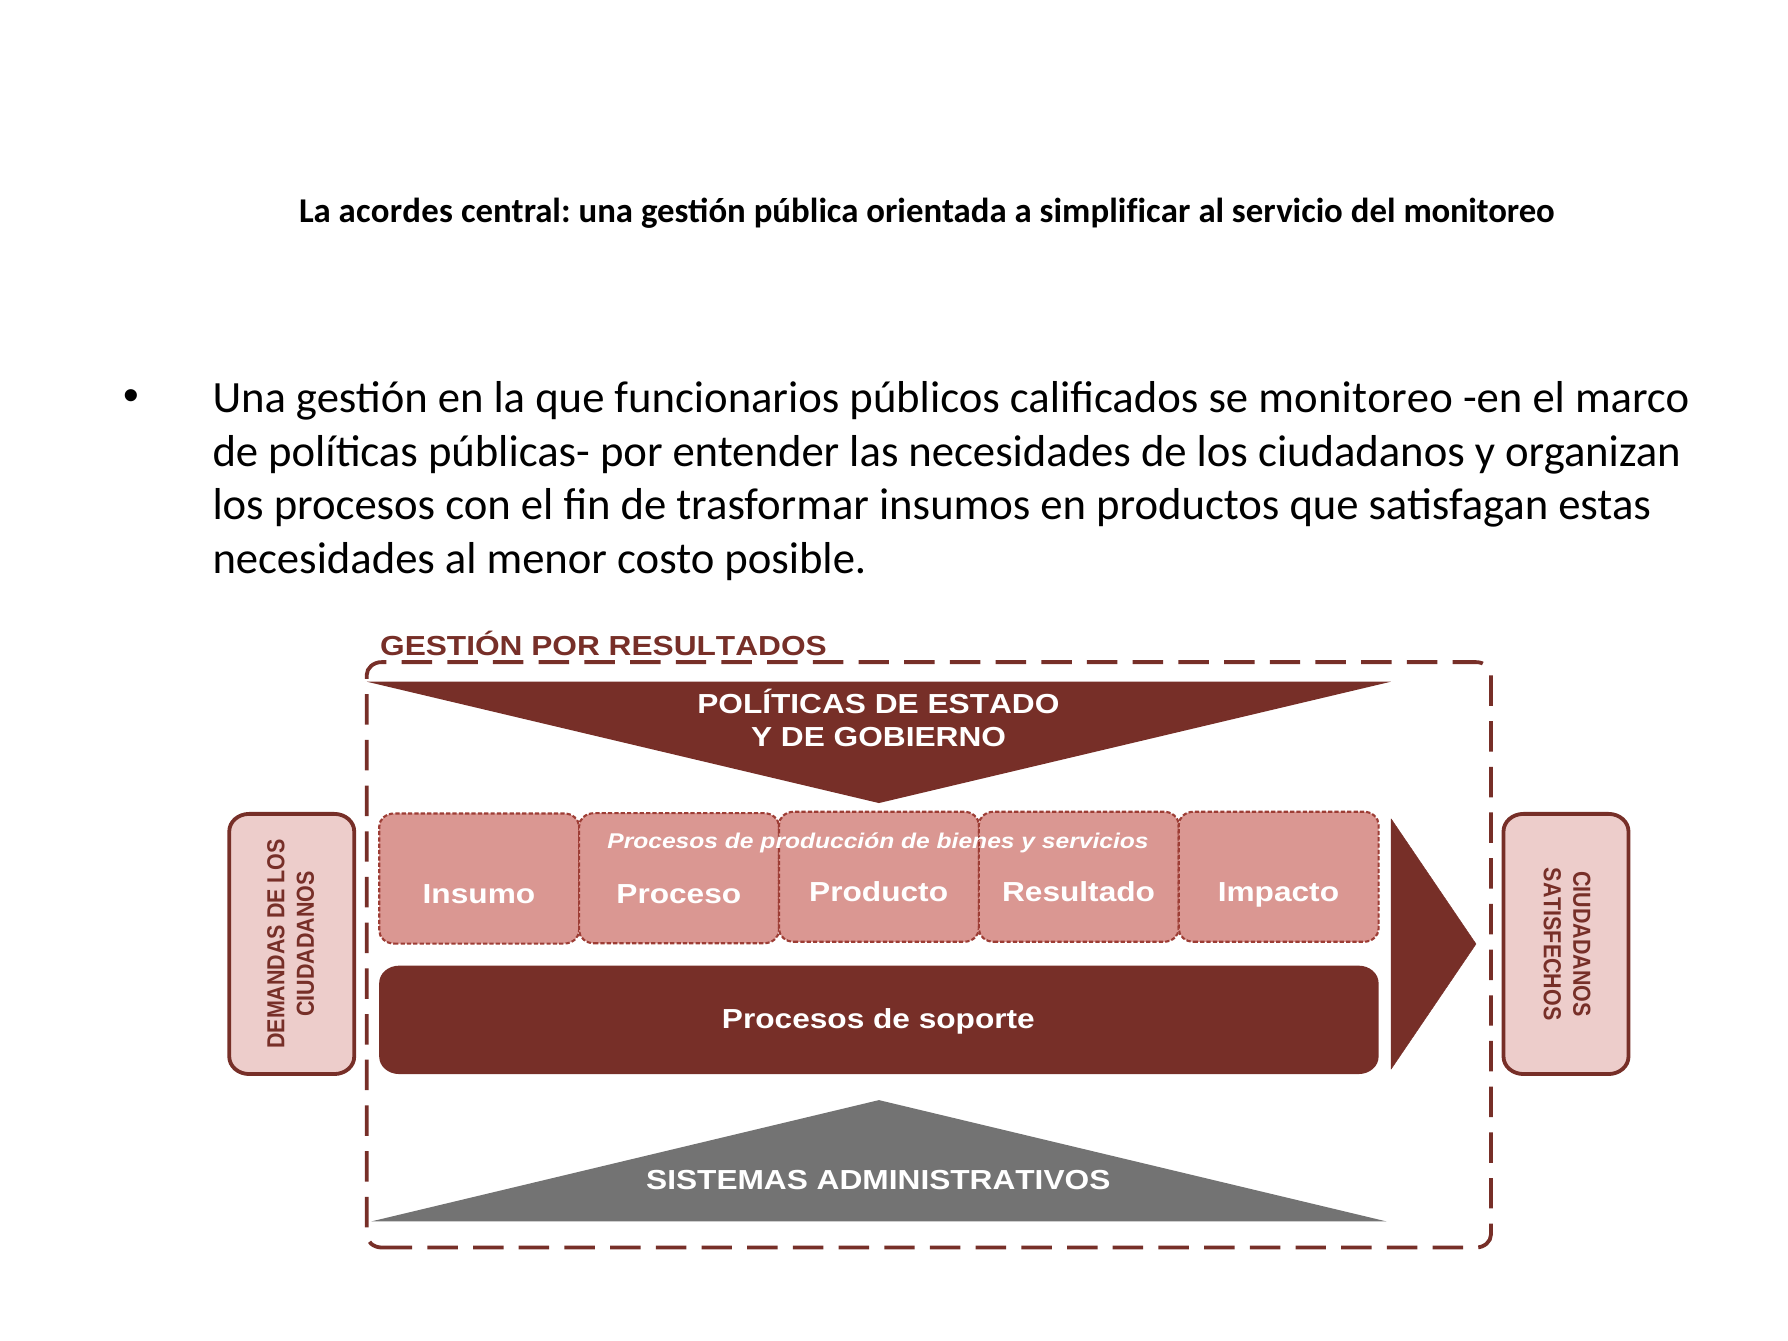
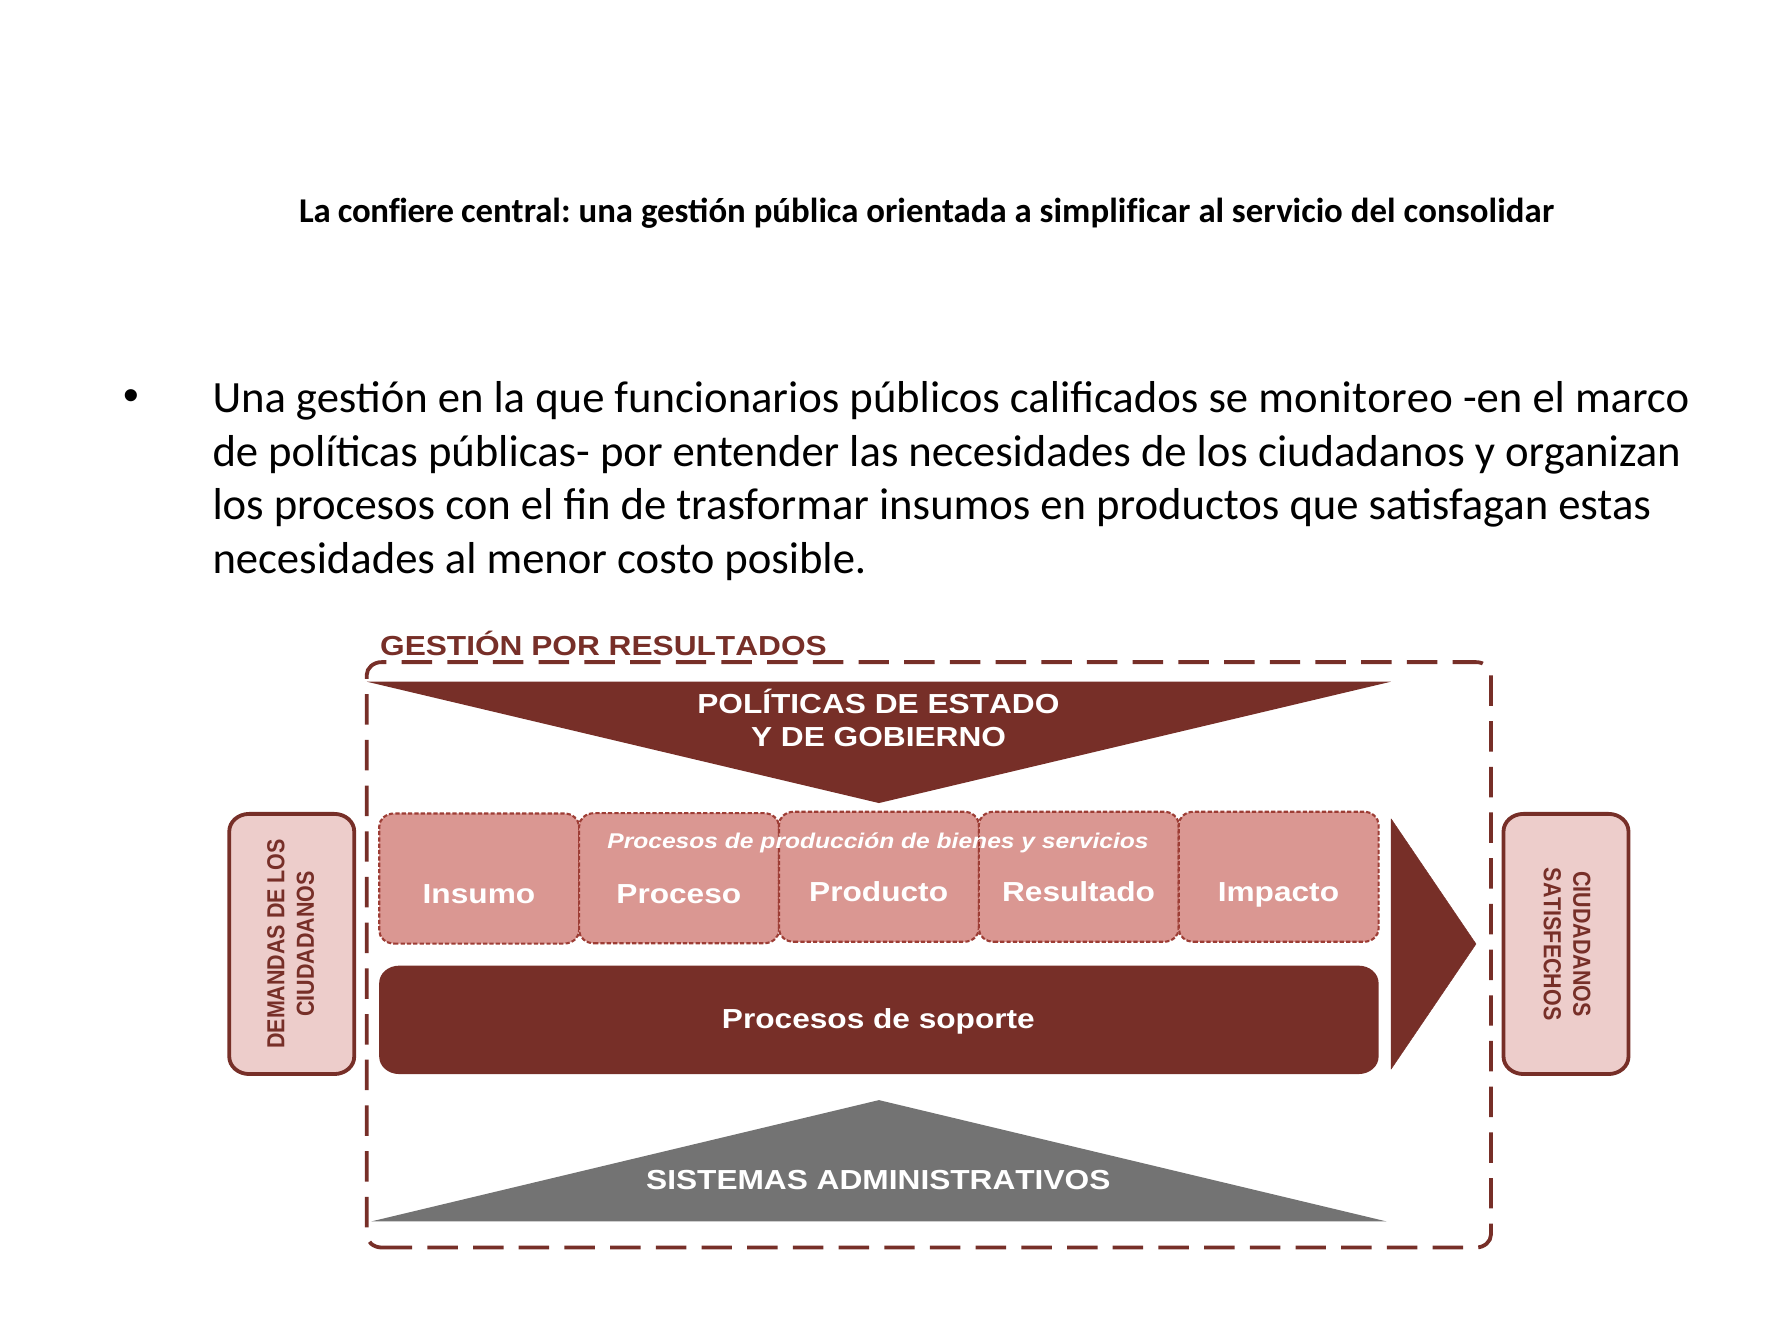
acordes: acordes -> confiere (396, 211)
del monitoreo: monitoreo -> consolidar (1479, 211)
